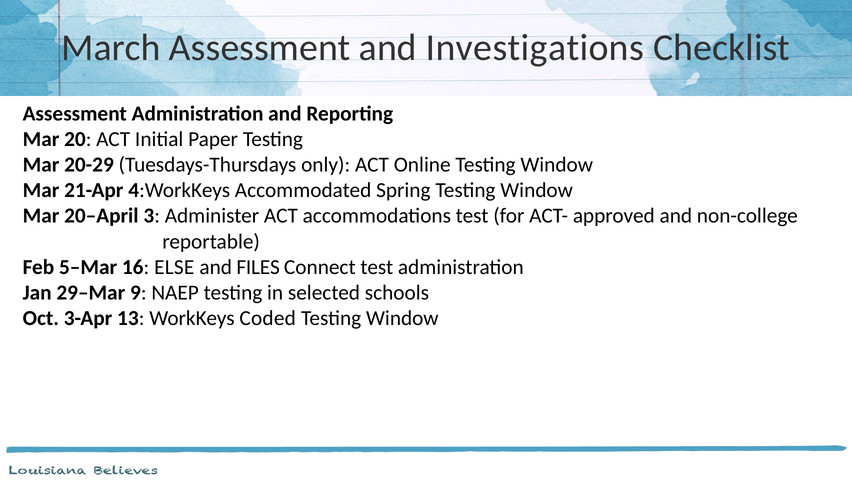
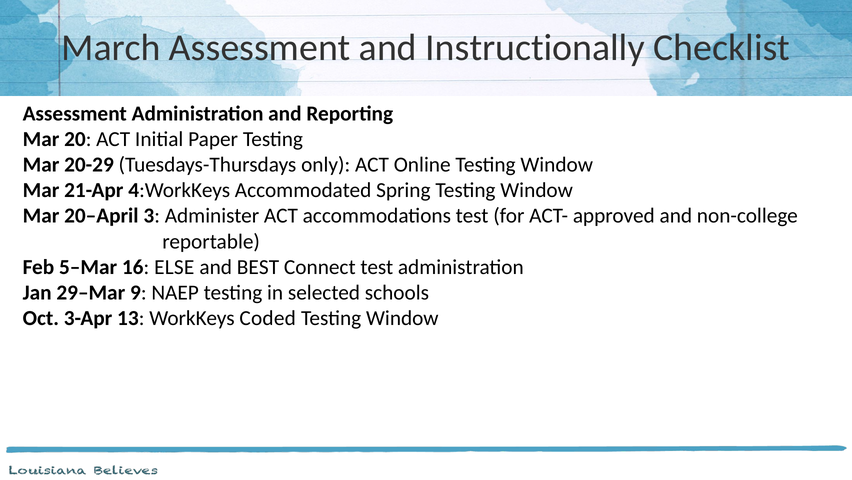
Investigations: Investigations -> Instructionally (535, 48)
FILES: FILES -> BEST (258, 267)
